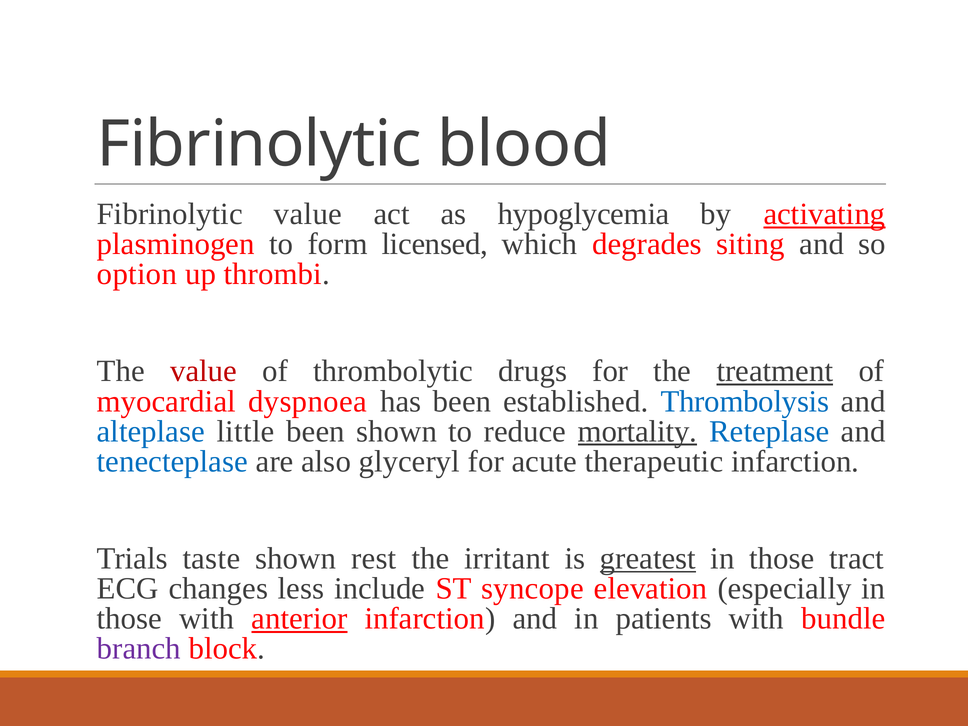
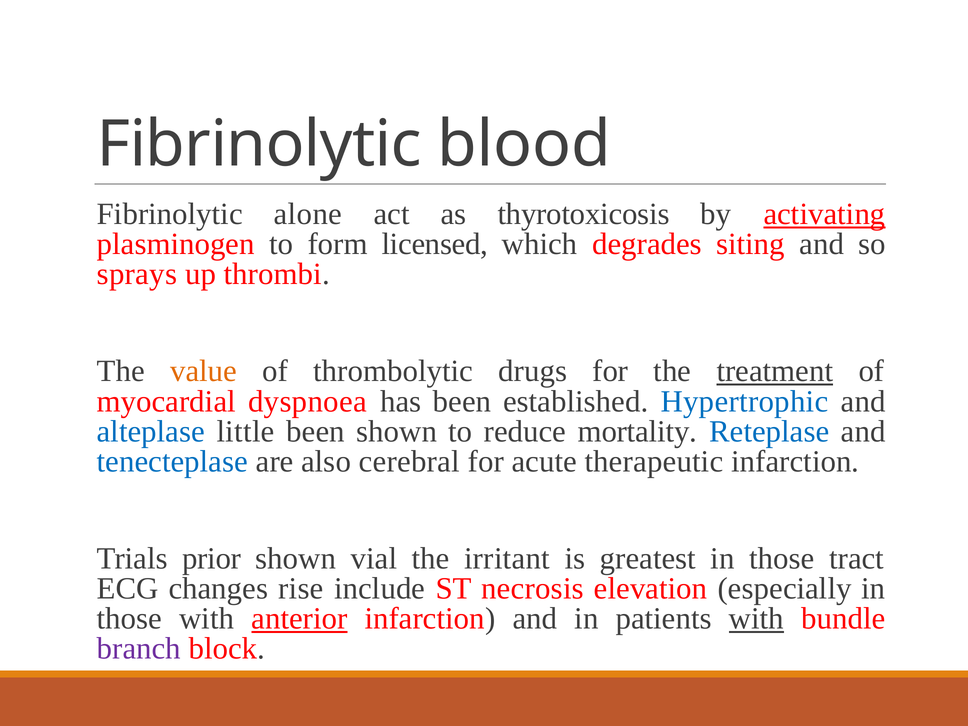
Fibrinolytic value: value -> alone (308, 214)
hypoglycemia: hypoglycemia -> thyrotoxicosis (584, 214)
option: option -> sprays (137, 274)
value colour: red -> orange (204, 371)
Thrombolysis: Thrombolysis -> Hypertrophic (745, 401)
mortality underline: present -> none (637, 431)
glyceryl: glyceryl -> cerebral (409, 461)
taste: taste -> prior (212, 559)
rest: rest -> vial (374, 559)
greatest underline: present -> none (648, 559)
less: less -> rise (301, 589)
syncope: syncope -> necrosis (532, 589)
with underline: none -> present (756, 619)
